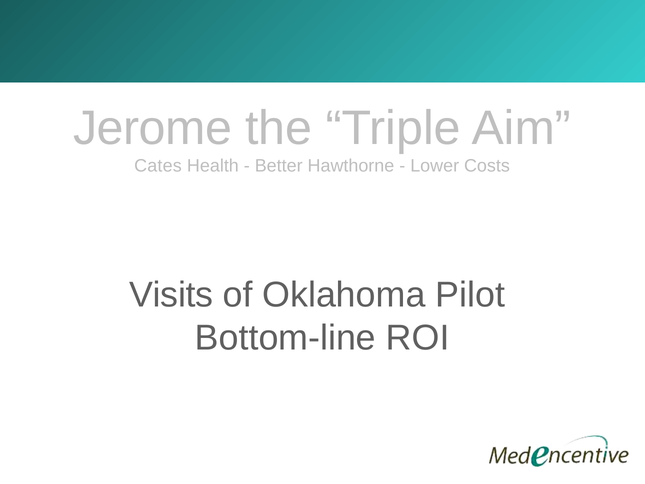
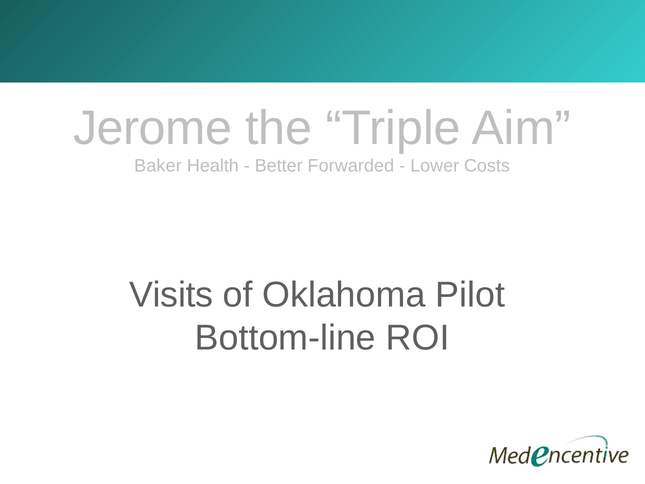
Cates: Cates -> Baker (158, 166)
Hawthorne: Hawthorne -> Forwarded (351, 166)
